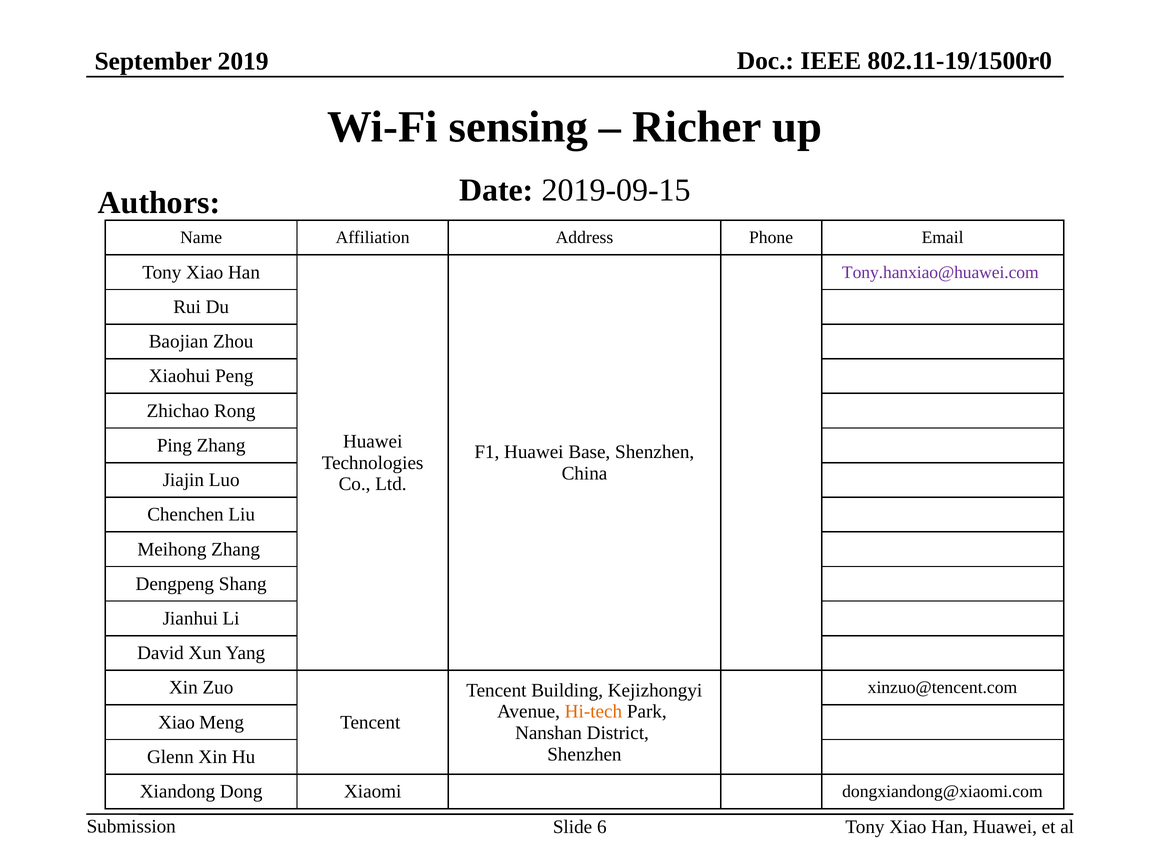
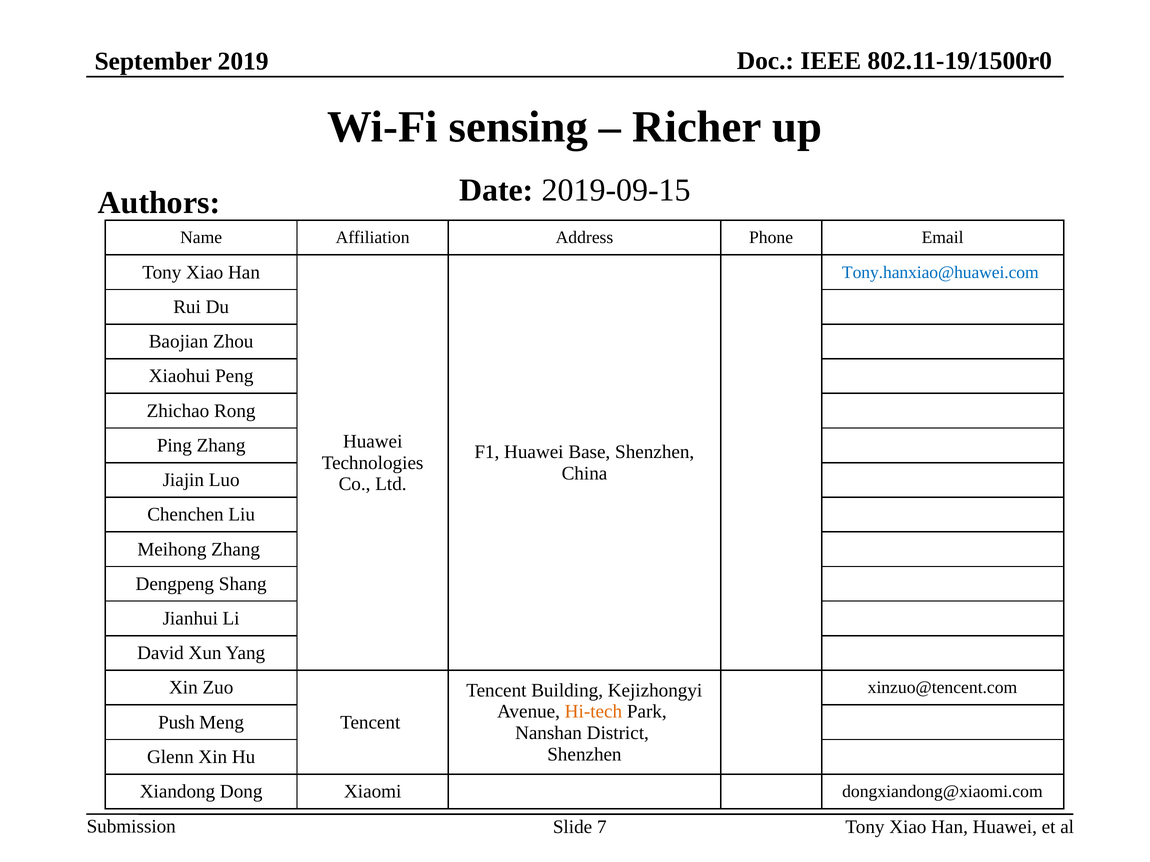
Tony.hanxiao@huawei.com colour: purple -> blue (940, 272)
Xiao: Xiao -> Push (177, 723)
6: 6 -> 7 (602, 827)
